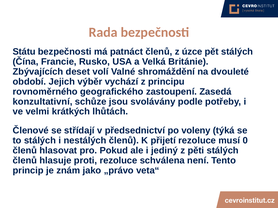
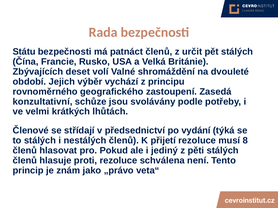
úzce: úzce -> určit (192, 52)
voleny: voleny -> vydání (196, 131)
0: 0 -> 8 (245, 141)
